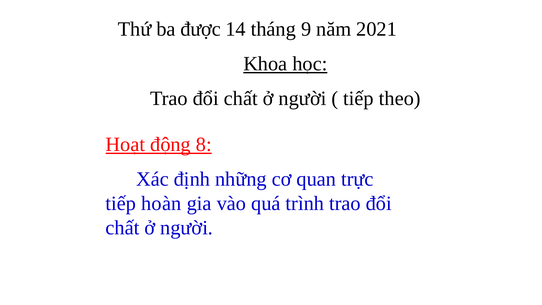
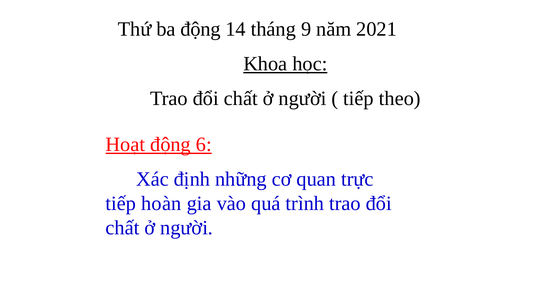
ba được: được -> động (201, 29)
8: 8 -> 6 (204, 144)
